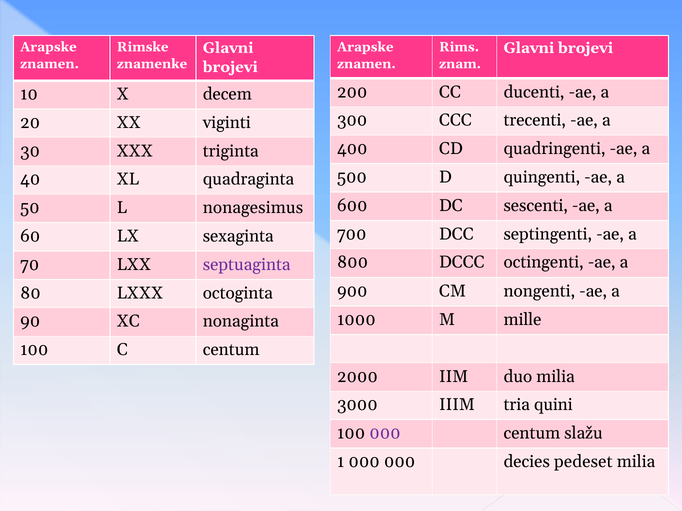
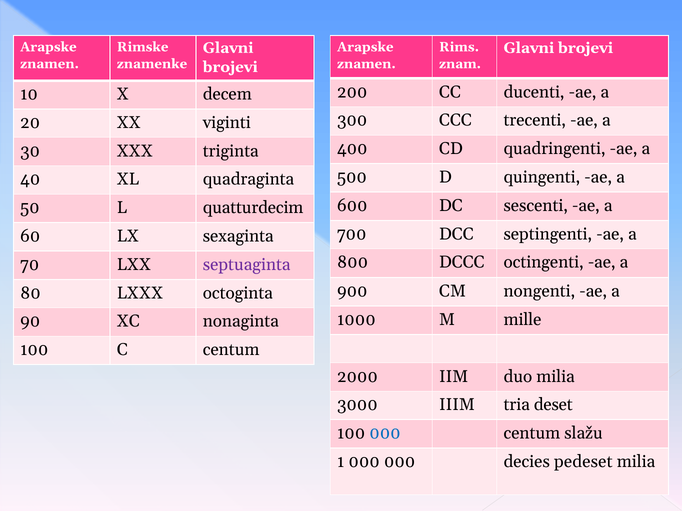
nonagesimus: nonagesimus -> quatturdecim (253, 208)
quini: quini -> deset (553, 405)
000 colour: purple -> blue (385, 434)
